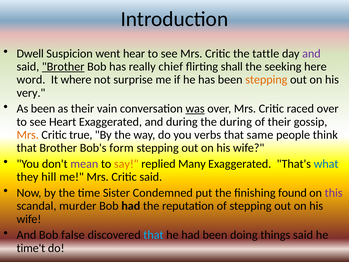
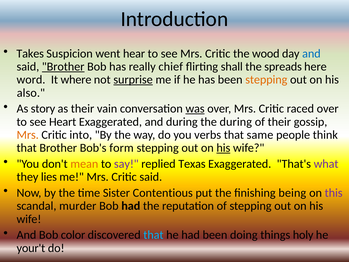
Dwell: Dwell -> Takes (30, 53)
tattle: tattle -> wood (266, 53)
and colour: purple -> blue (311, 53)
seeking: seeking -> spreads (283, 67)
surprise underline: none -> present (133, 80)
very: very -> also (31, 93)
As been: been -> story (43, 109)
true: true -> into (81, 135)
his underline: none -> present (223, 148)
mean colour: purple -> orange (84, 164)
say colour: orange -> purple (126, 164)
Many: Many -> Texas (192, 164)
what colour: blue -> purple (326, 164)
hill: hill -> lies (49, 177)
Condemned: Condemned -> Contentious (163, 193)
found: found -> being (292, 193)
false: false -> color (73, 235)
things said: said -> holy (303, 235)
time't: time't -> your't (31, 248)
